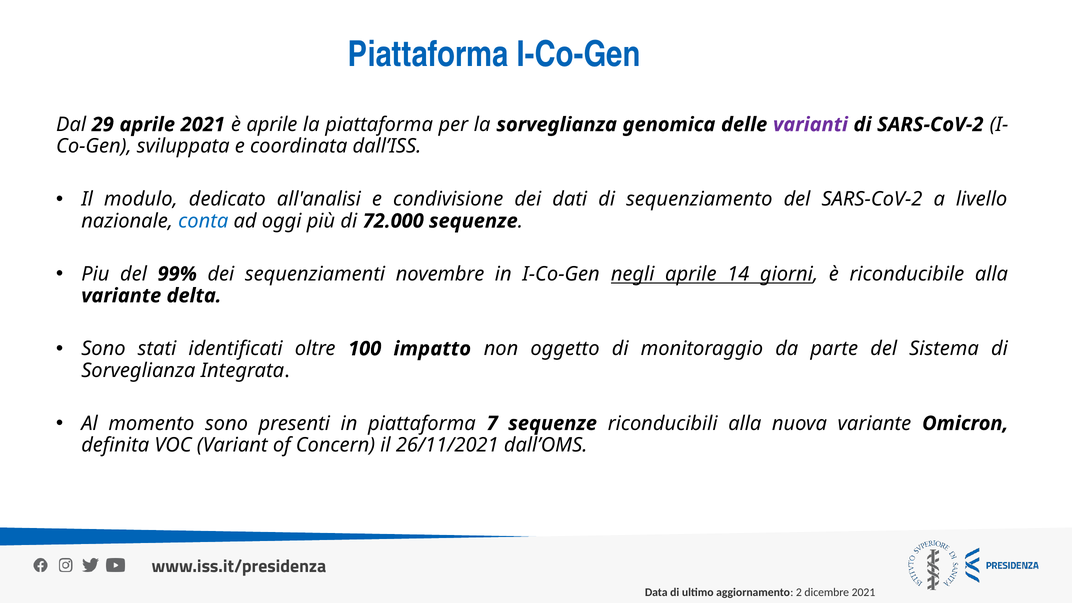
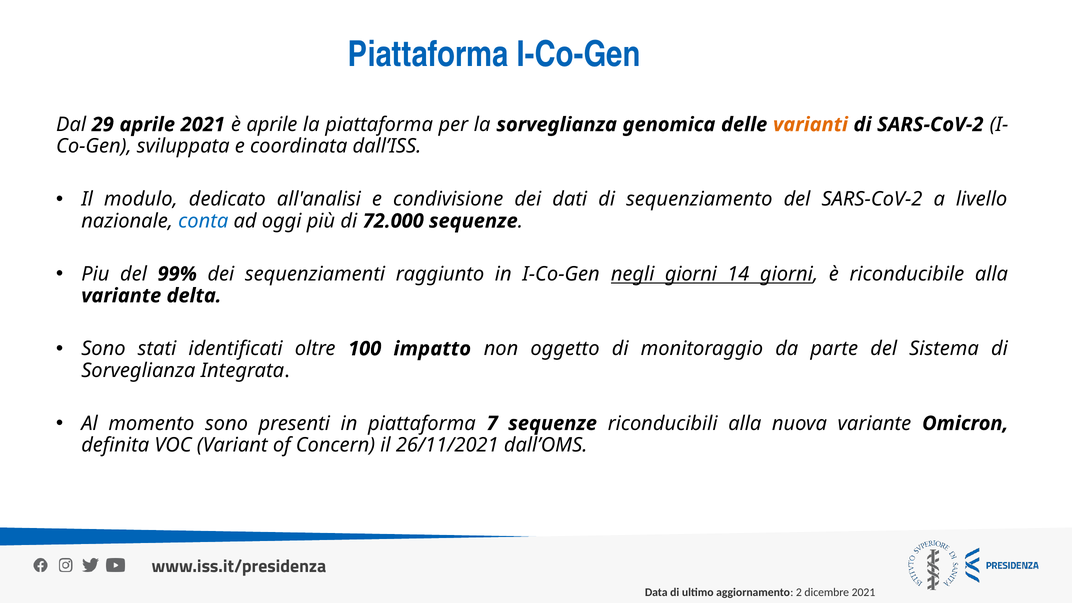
varianti colour: purple -> orange (810, 125)
novembre: novembre -> raggiunto (440, 274)
negli aprile: aprile -> giorni (691, 274)
